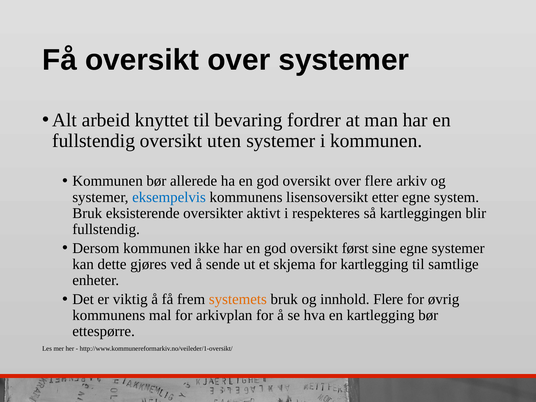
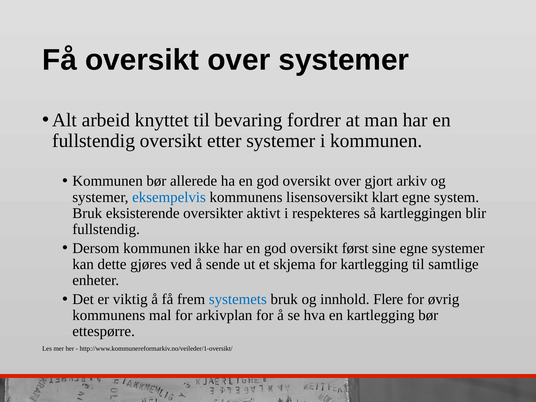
uten: uten -> etter (224, 141)
over flere: flere -> gjort (379, 181)
etter: etter -> klart (385, 197)
systemets colour: orange -> blue (238, 299)
